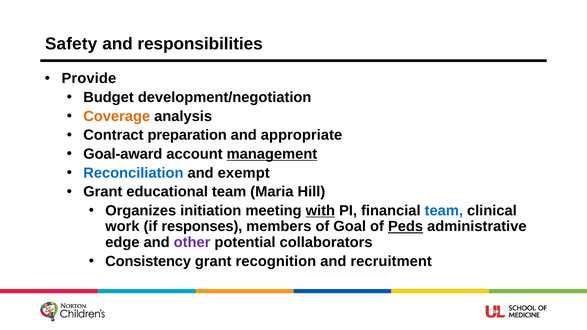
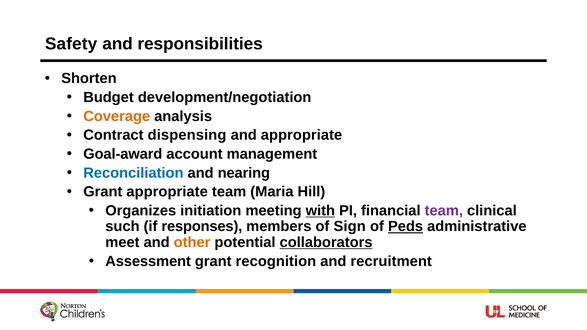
Provide: Provide -> Shorten (89, 79)
preparation: preparation -> dispensing (187, 135)
management underline: present -> none (272, 154)
exempt: exempt -> nearing (244, 173)
Grant educational: educational -> appropriate (167, 192)
team colour: blue -> purple (444, 211)
work: work -> such (122, 227)
Goal: Goal -> Sign (350, 227)
edge: edge -> meet (122, 242)
other colour: purple -> orange (192, 242)
collaborators underline: none -> present (326, 242)
Consistency: Consistency -> Assessment (148, 261)
